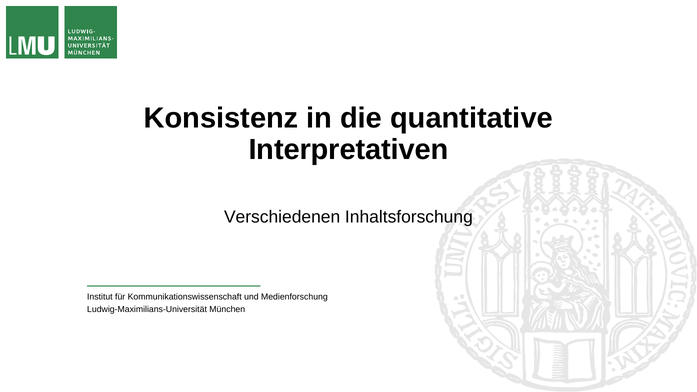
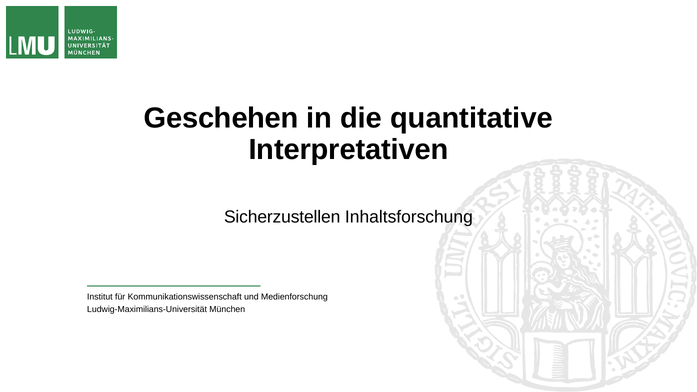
Konsistenz: Konsistenz -> Geschehen (221, 118)
Verschiedenen: Verschiedenen -> Sicherzustellen (282, 217)
